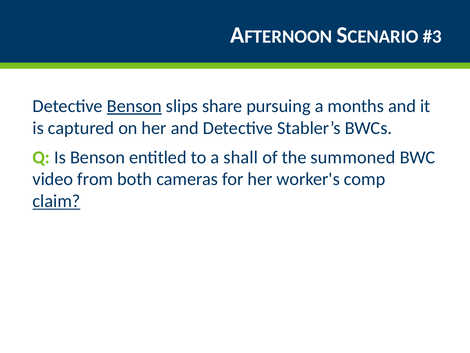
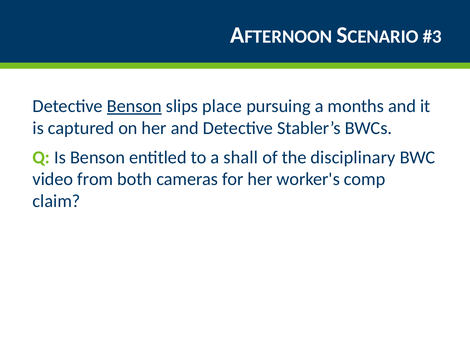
share: share -> place (222, 106)
summoned: summoned -> disciplinary (353, 157)
claim underline: present -> none (56, 201)
